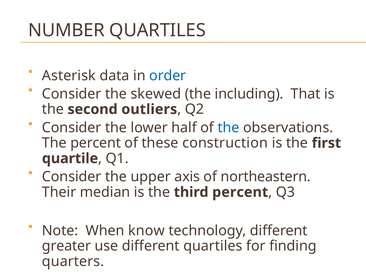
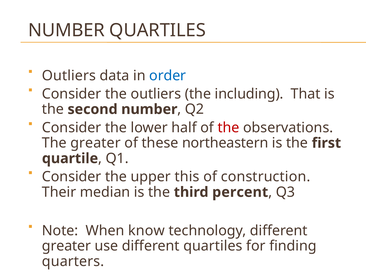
Asterisk: Asterisk -> Outliers (69, 75)
the skewed: skewed -> outliers (156, 94)
second outliers: outliers -> number (149, 109)
the colour: blue -> red (229, 127)
The percent: percent -> greater (95, 143)
construction: construction -> northeastern (225, 143)
axis: axis -> this (187, 176)
northeastern: northeastern -> construction (266, 176)
